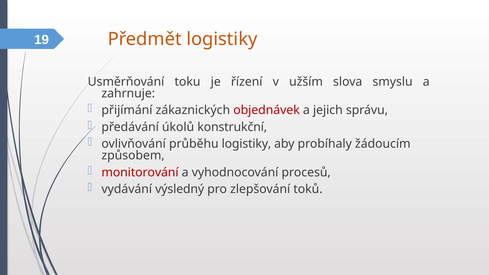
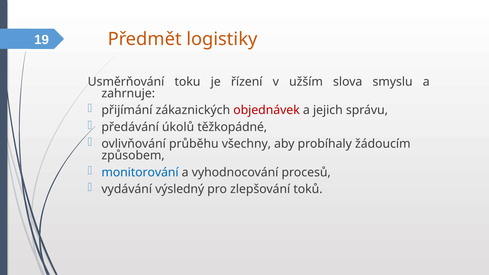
konstrukční: konstrukční -> těžkopádné (232, 127)
průběhu logistiky: logistiky -> všechny (246, 144)
monitorování colour: red -> blue (140, 172)
